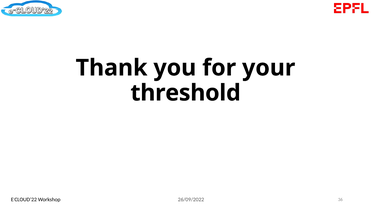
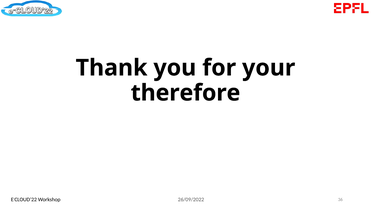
threshold: threshold -> therefore (186, 93)
